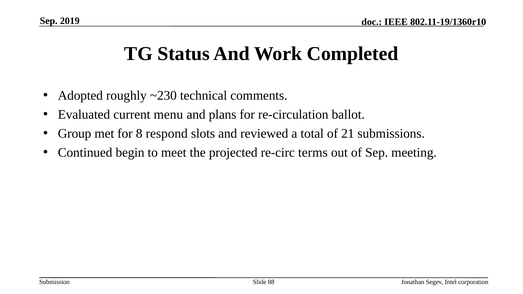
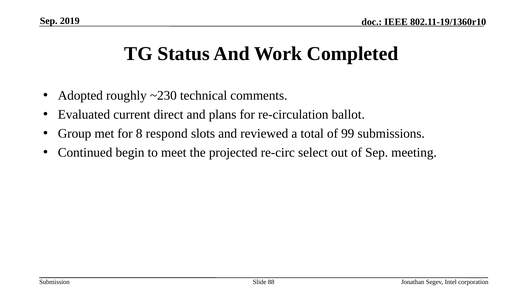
menu: menu -> direct (168, 115)
21: 21 -> 99 (348, 134)
terms: terms -> select (313, 153)
